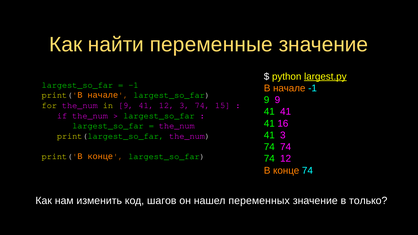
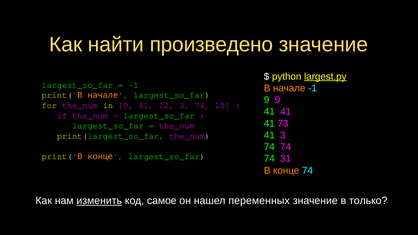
переменные: переменные -> произведено (211, 45)
16: 16 -> 73 (283, 124)
74 12: 12 -> 31 (286, 159)
изменить underline: none -> present (99, 201)
шагов: шагов -> самое (162, 201)
